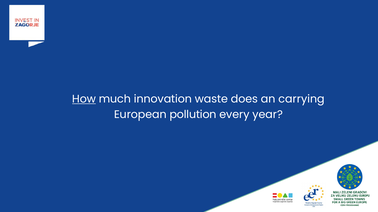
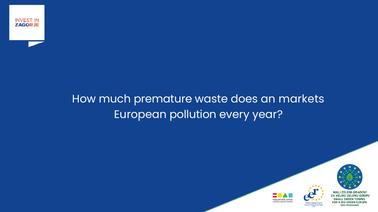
How underline: present -> none (84, 99)
innovation: innovation -> premature (163, 99)
carrying: carrying -> markets (301, 99)
